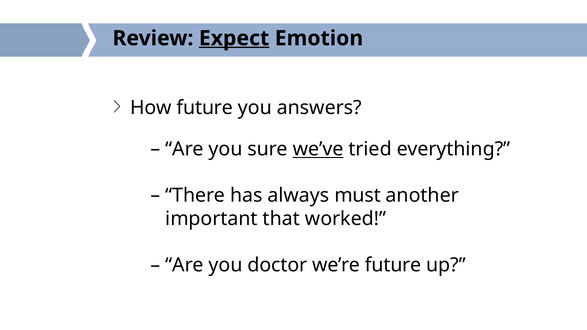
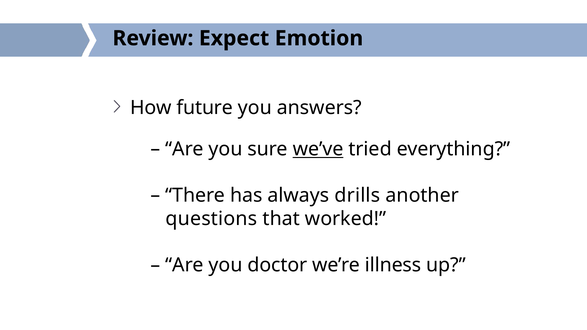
Expect underline: present -> none (234, 38)
must: must -> drills (357, 196)
important: important -> questions (211, 219)
we’re future: future -> illness (393, 265)
